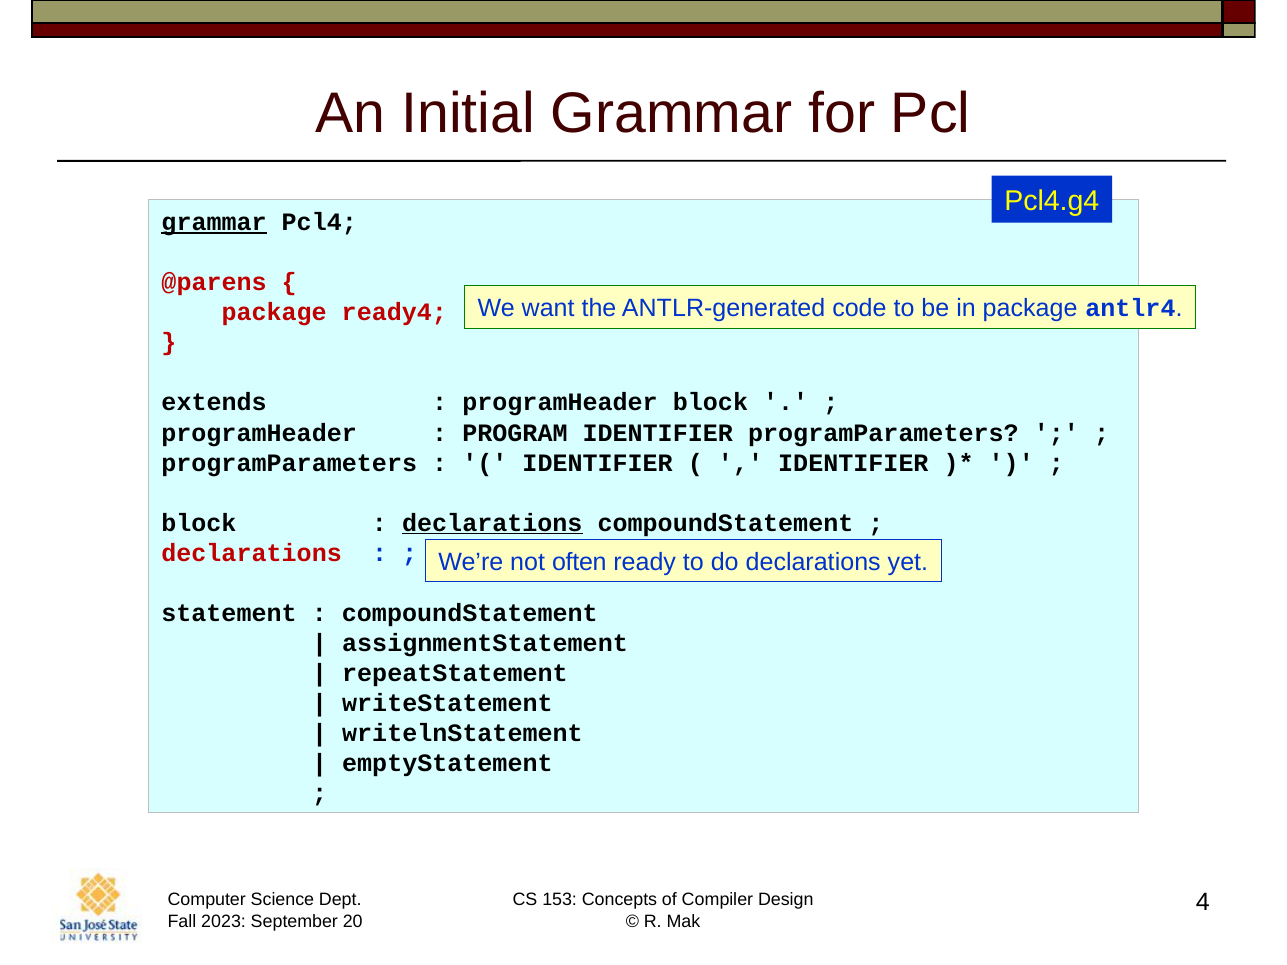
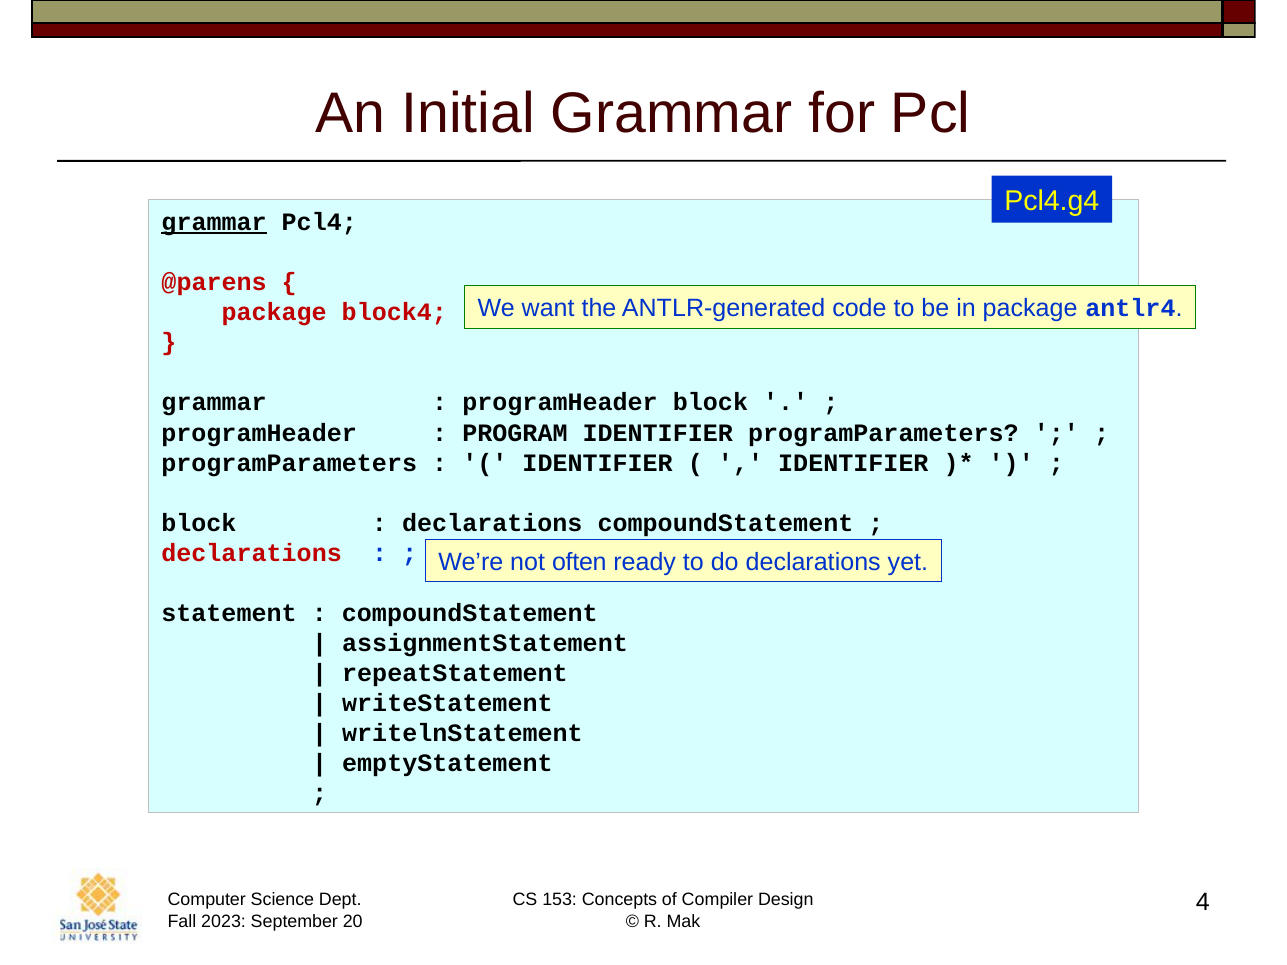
ready4: ready4 -> block4 (394, 313)
extends: extends -> grammar (214, 403)
declarations underline: present -> none (492, 523)
